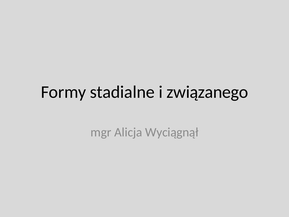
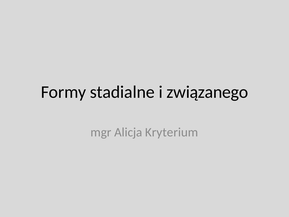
Wyciągnął: Wyciągnął -> Kryterium (172, 132)
